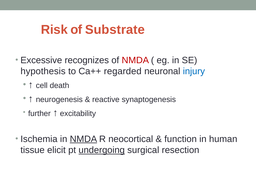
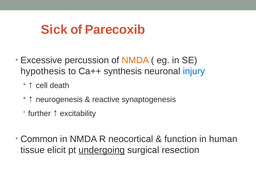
Risk: Risk -> Sick (54, 30)
Substrate: Substrate -> Parecoxib (115, 30)
recognizes: recognizes -> percussion (87, 60)
NMDA colour: red -> orange (135, 60)
regarded: regarded -> synthesis (123, 71)
Ischemia: Ischemia -> Common (39, 139)
NMDA underline: present -> none (83, 139)
